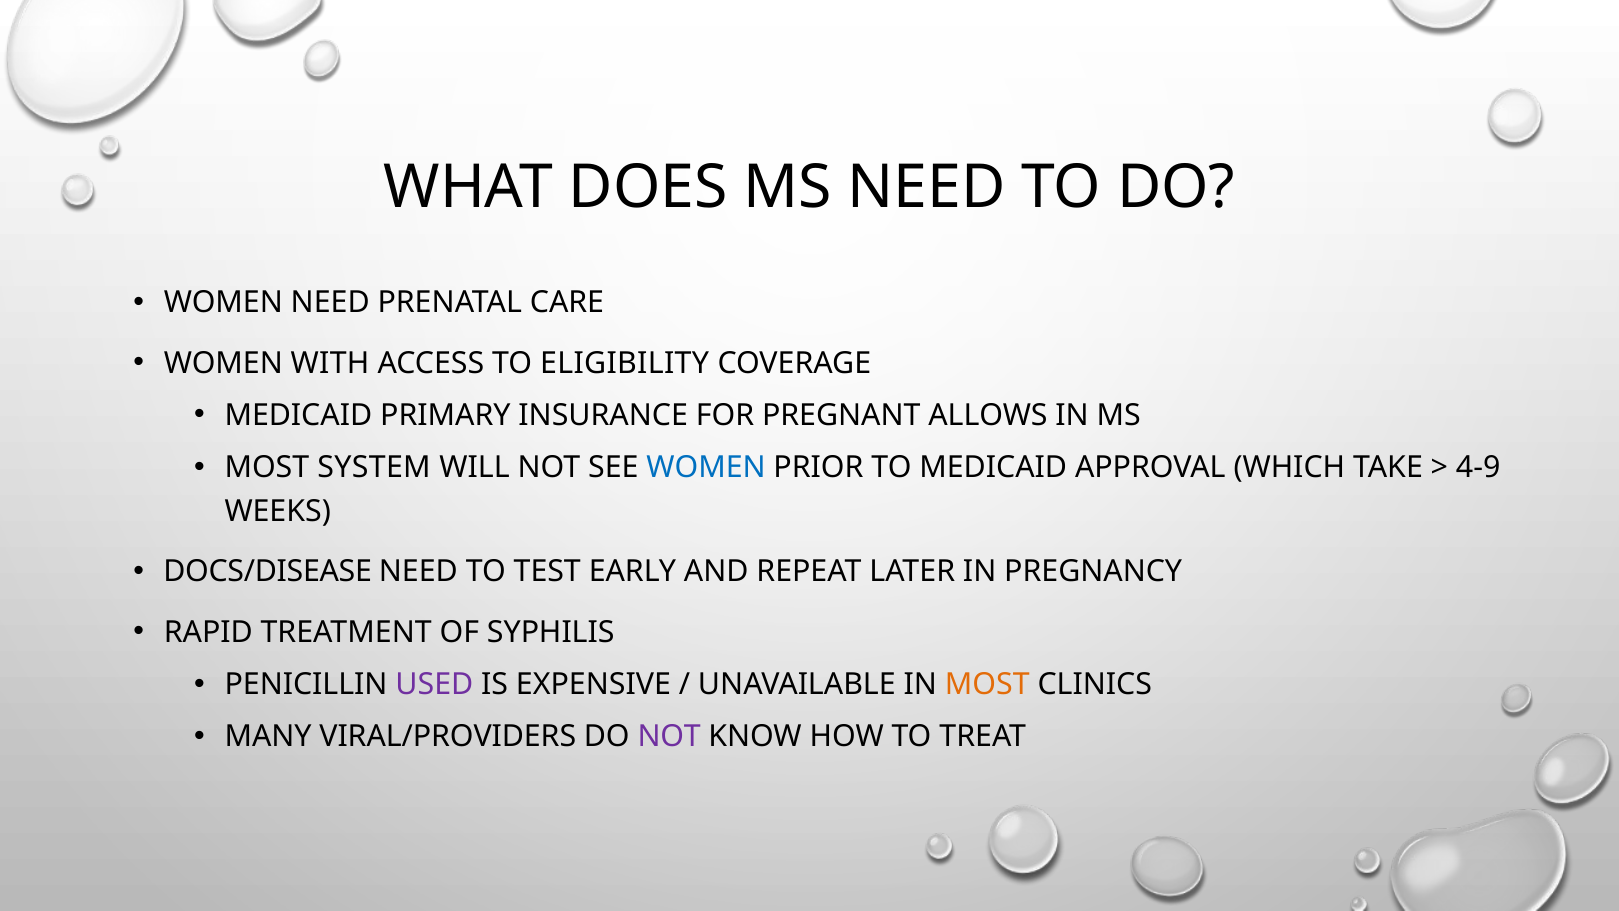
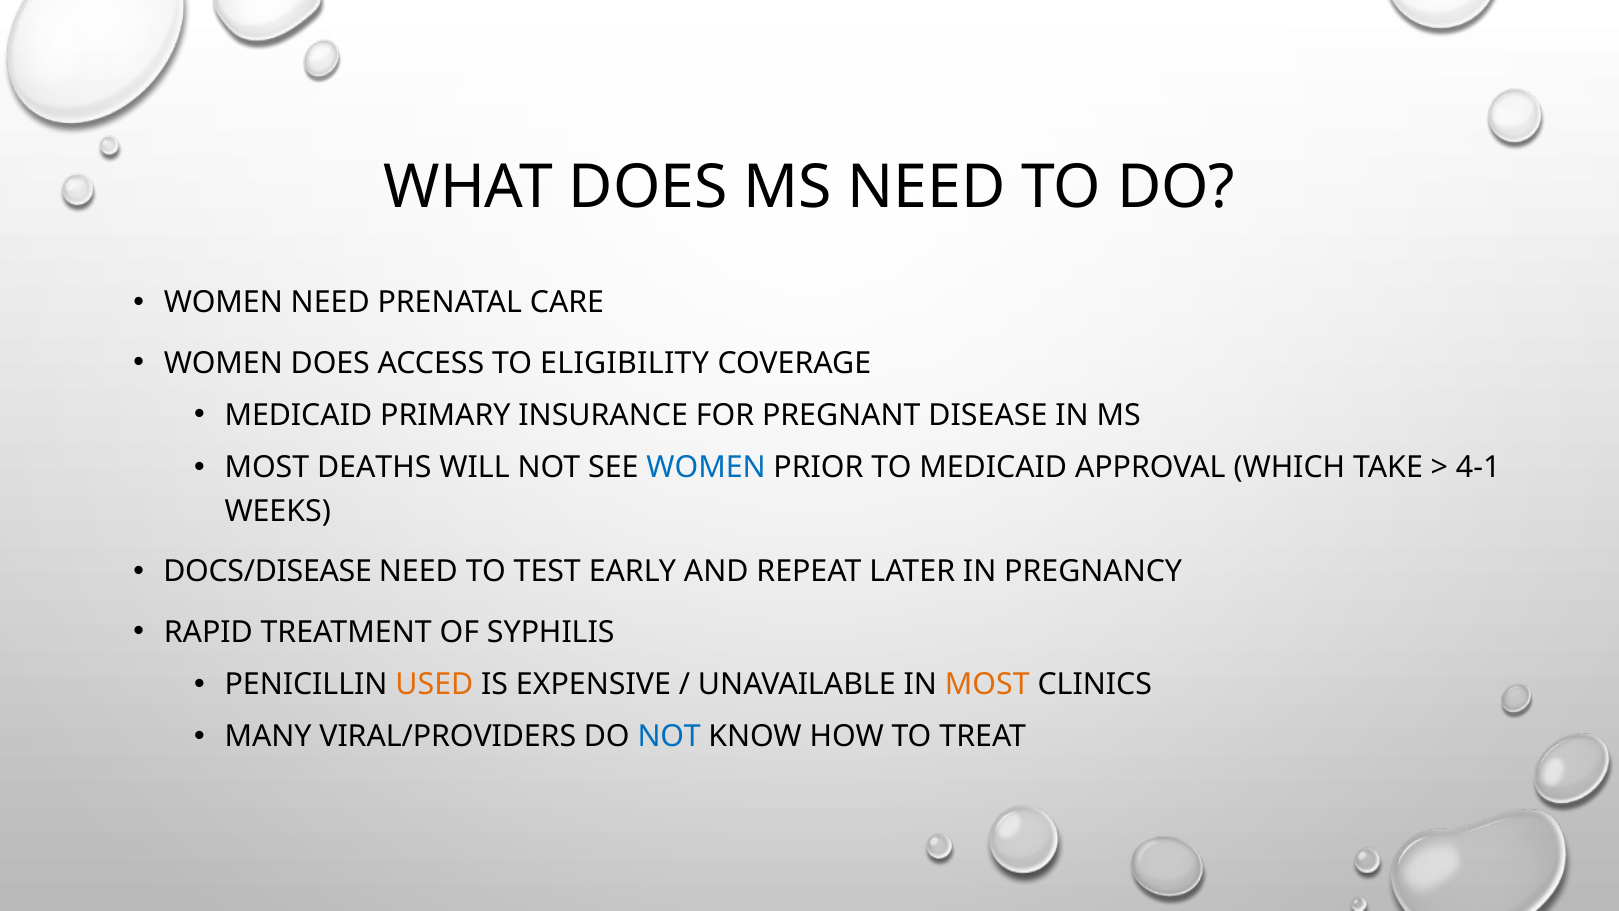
WOMEN WITH: WITH -> DOES (330, 363)
ALLOWS: ALLOWS -> DISEASE (988, 415)
SYSTEM: SYSTEM -> DEATHS (374, 468)
4-9: 4-9 -> 4-1 (1478, 468)
USED colour: purple -> orange (434, 684)
NOT colour: purple -> blue (669, 737)
